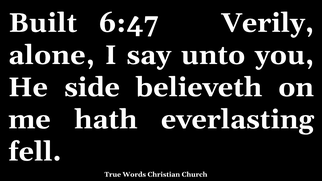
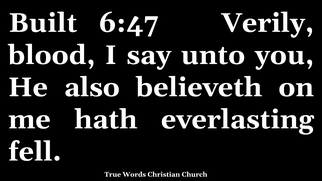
alone: alone -> blood (52, 55)
side: side -> also (92, 87)
